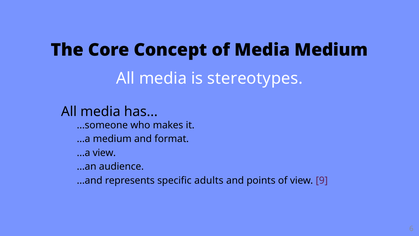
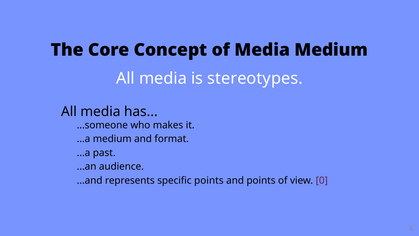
...a view: view -> past (104, 153)
specific adults: adults -> points (209, 180)
9: 9 -> 0 (322, 180)
